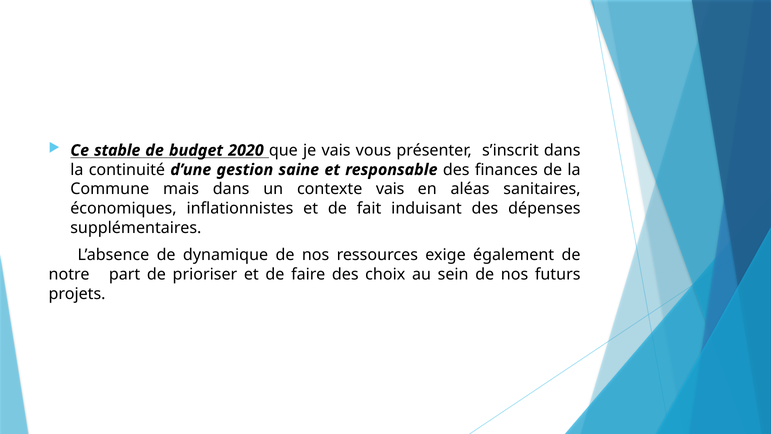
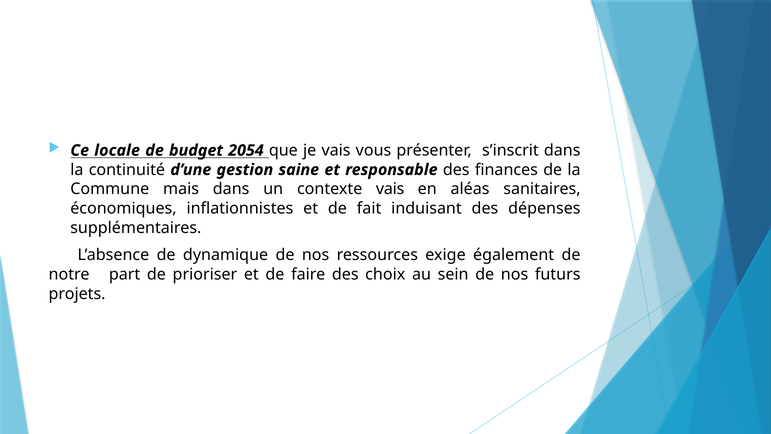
stable: stable -> locale (117, 150)
2020: 2020 -> 2054 (246, 150)
